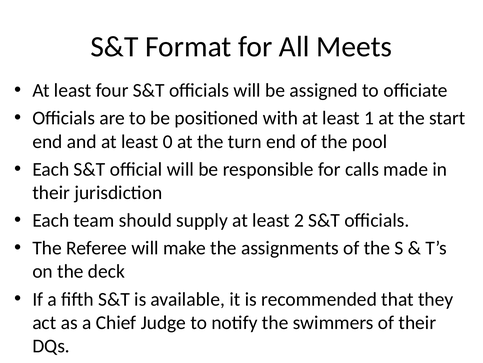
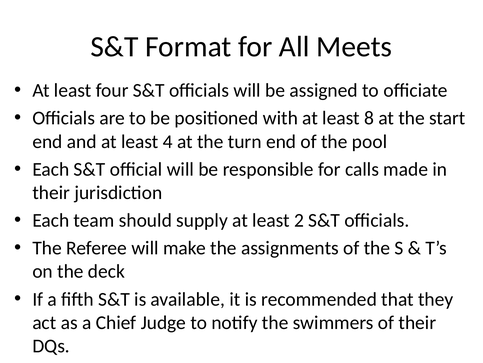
1: 1 -> 8 (369, 118)
0: 0 -> 4 (168, 141)
